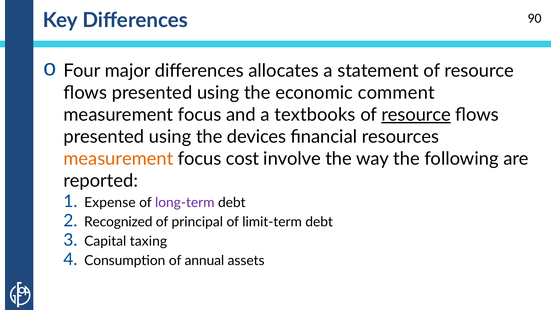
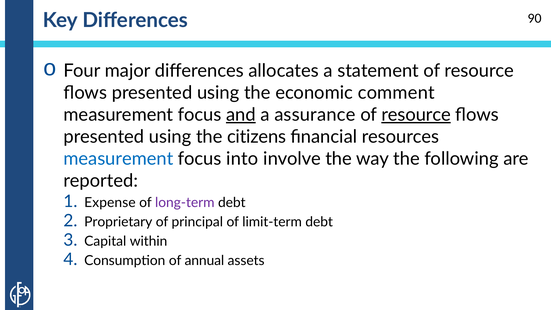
and underline: none -> present (241, 115)
textbooks: textbooks -> assurance (315, 115)
devices: devices -> citizens (257, 137)
measurement colour: orange -> blue (118, 159)
cost: cost -> into (242, 159)
Recognized: Recognized -> Proprietary (118, 222)
taxing: taxing -> within (149, 241)
